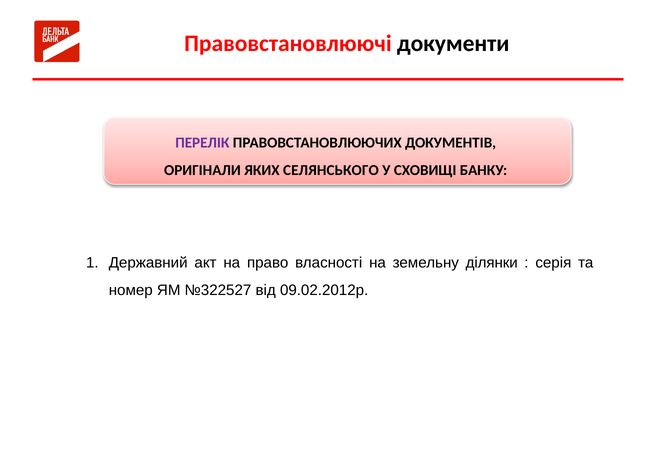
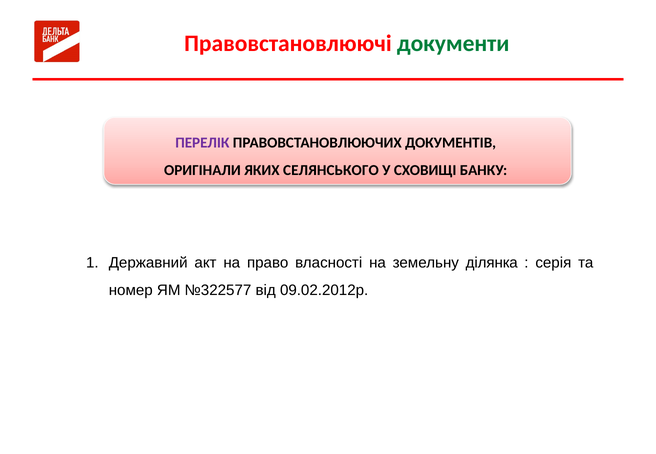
документи colour: black -> green (453, 43)
ділянки: ділянки -> ділянка (492, 263)
№322527: №322527 -> №322577 (218, 290)
